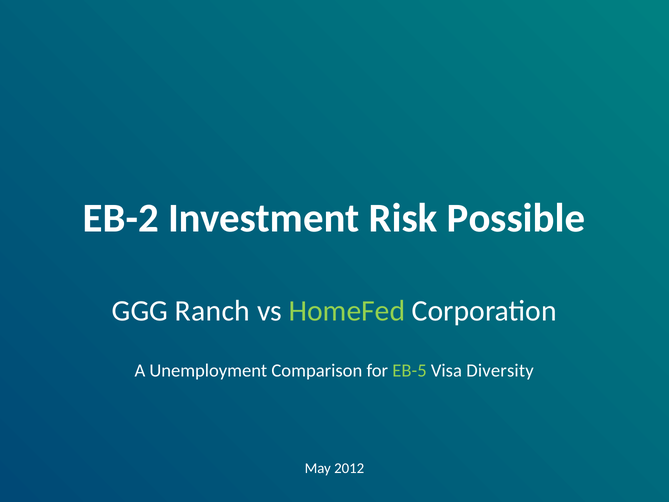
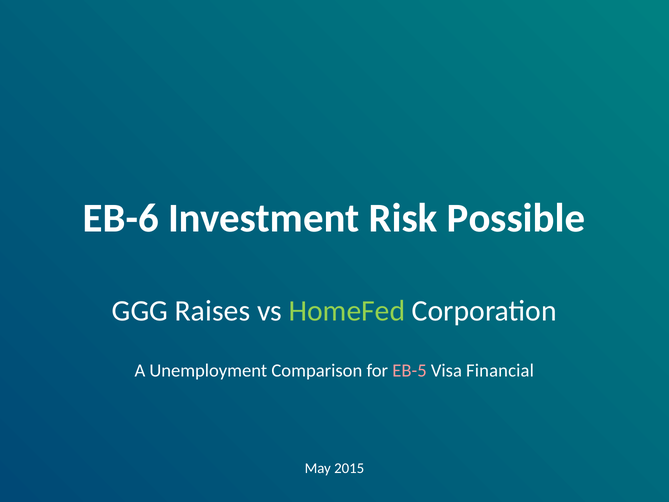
EB-2: EB-2 -> EB-6 (121, 218)
Ranch: Ranch -> Raises (213, 311)
EB-5 colour: light green -> pink (410, 370)
Diversity: Diversity -> Financial (500, 370)
2012: 2012 -> 2015 (349, 468)
